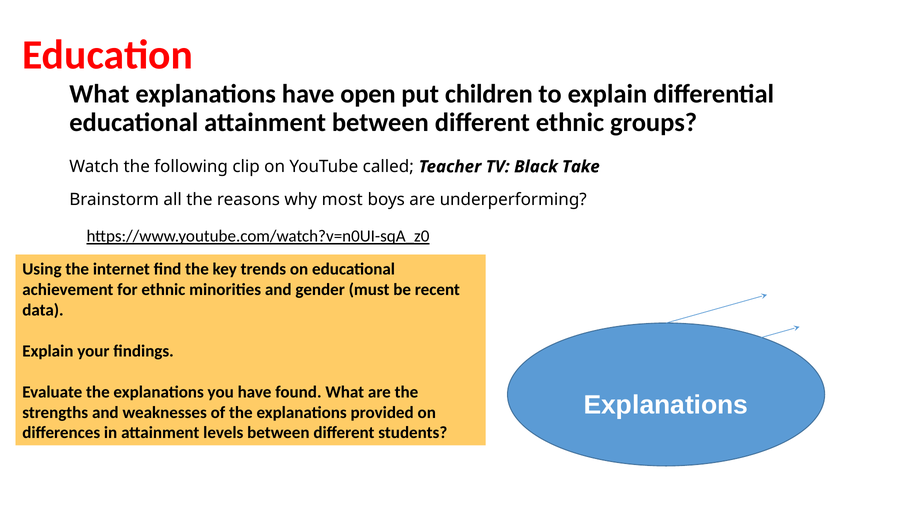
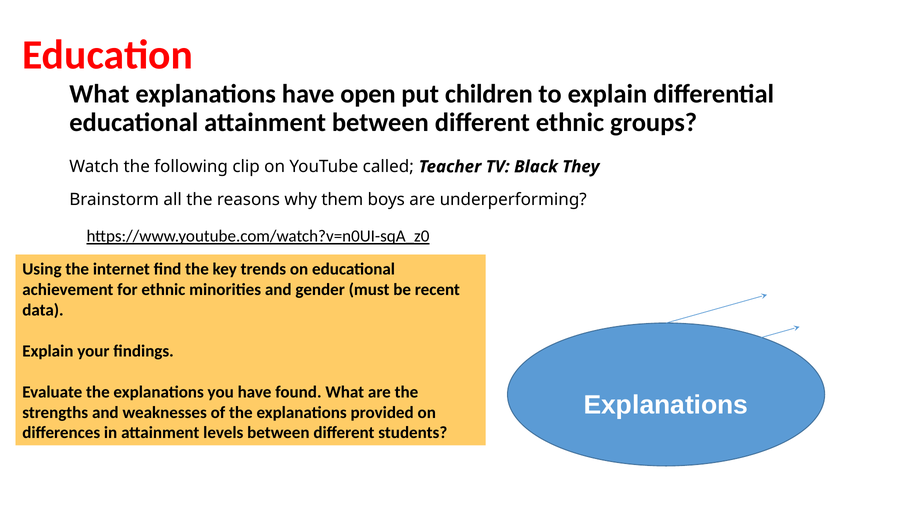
Take: Take -> They (581, 167)
most: most -> them (342, 200)
